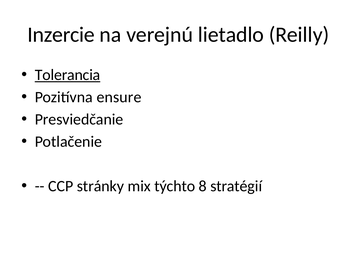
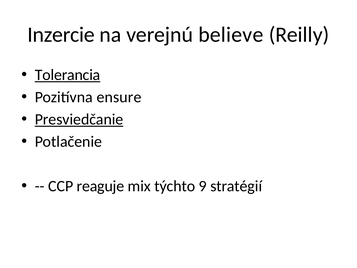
lietadlo: lietadlo -> believe (231, 35)
Presviedčanie underline: none -> present (79, 119)
stránky: stránky -> reaguje (100, 186)
8: 8 -> 9 (203, 186)
